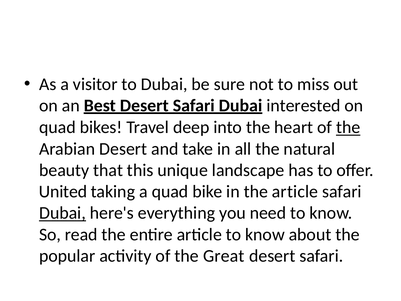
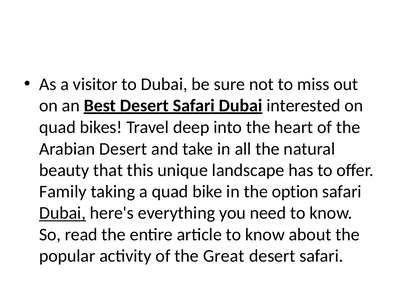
the underline: present -> none (348, 127)
United: United -> Family (63, 191)
the article: article -> option (295, 191)
